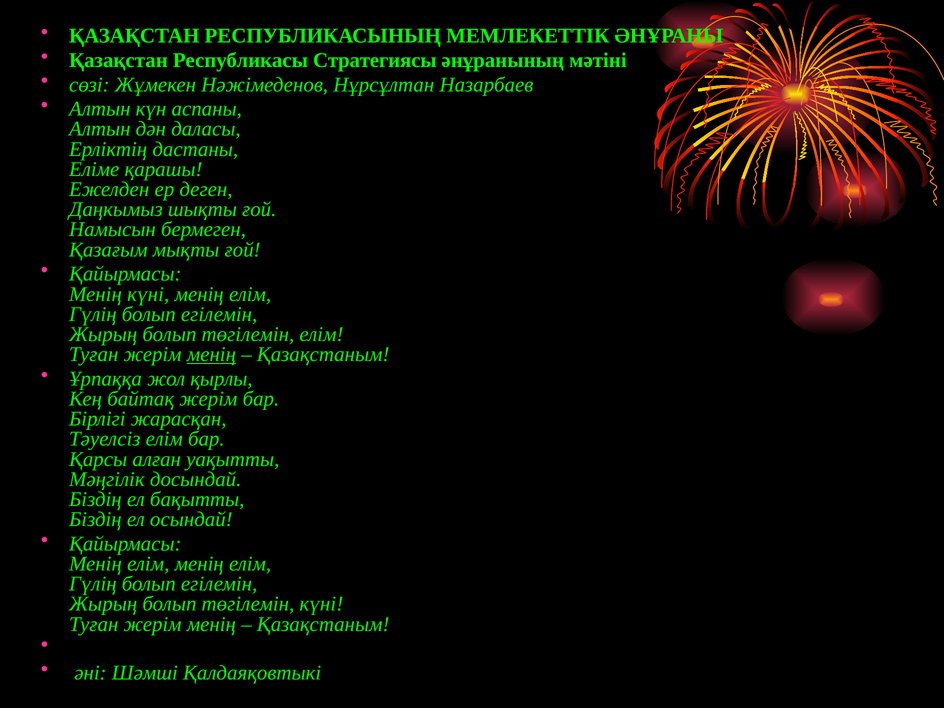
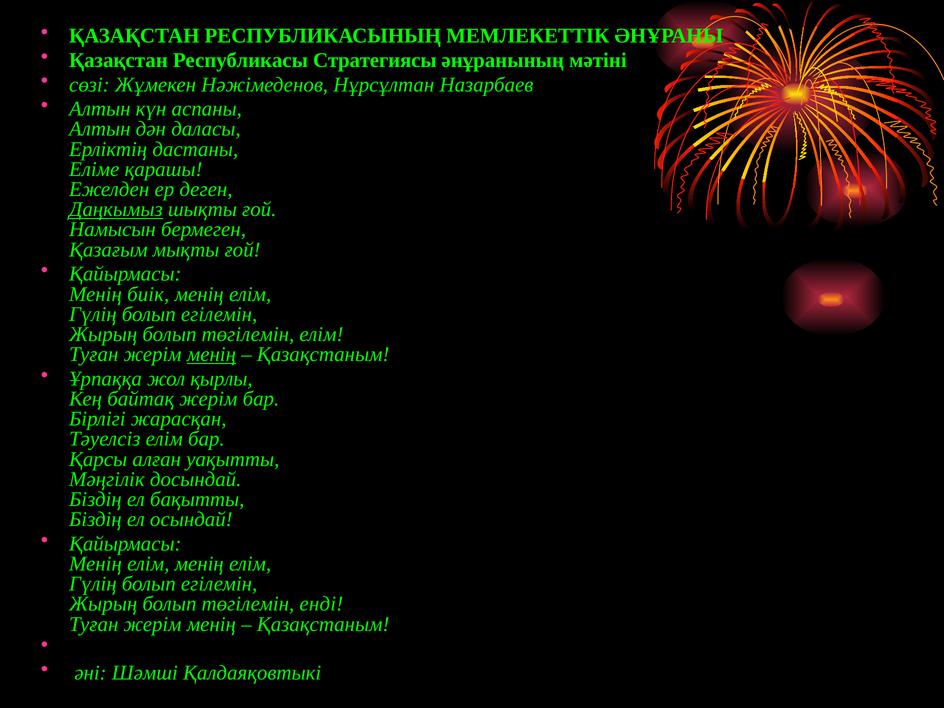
Даңкымыз underline: none -> present (116, 209)
Менің күні: күні -> биiк (148, 294)
төгілемін күні: күні -> енді (321, 604)
